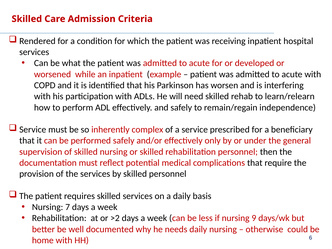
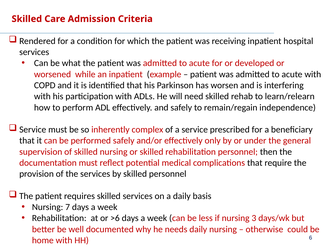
>2: >2 -> >6 (115, 218)
9: 9 -> 3 (254, 218)
